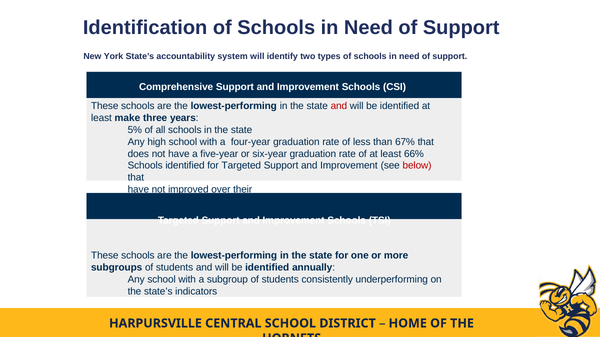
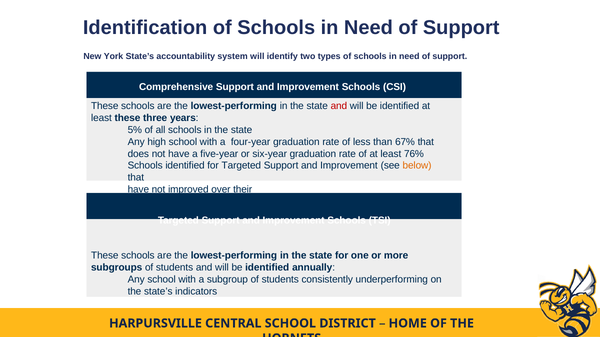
least make: make -> these (127, 118)
66%: 66% -> 76% (414, 154)
below colour: red -> orange (417, 166)
